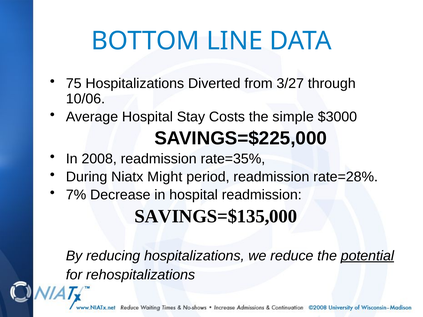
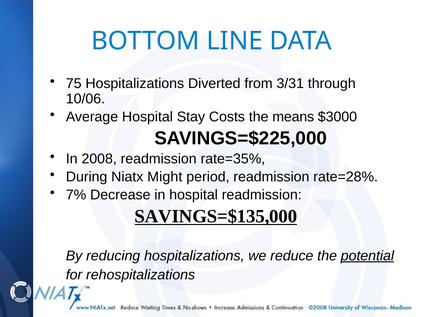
3/27: 3/27 -> 3/31 (290, 84)
simple: simple -> means (293, 117)
SAVINGS=$135,000 underline: none -> present (216, 217)
